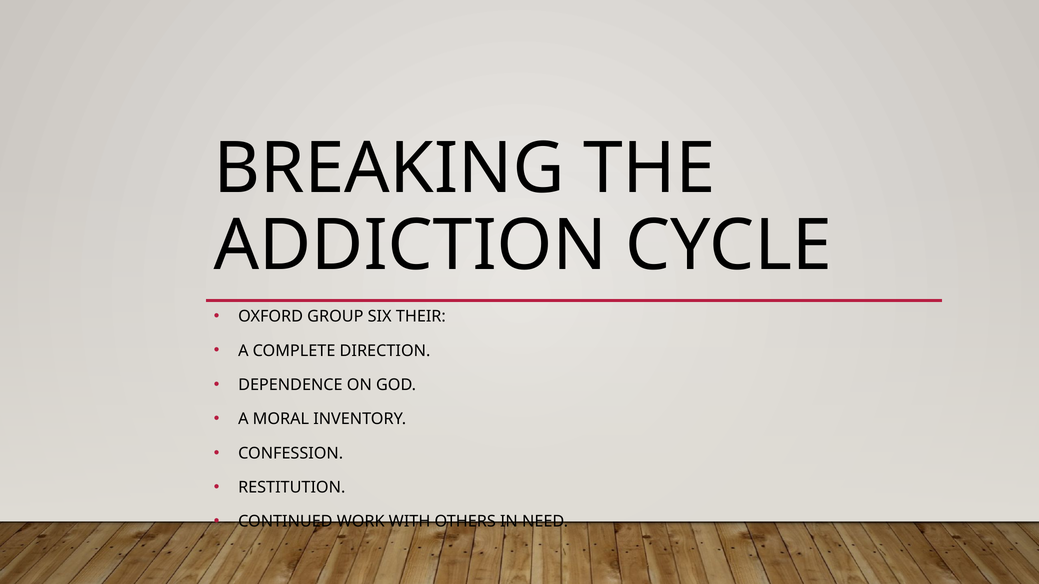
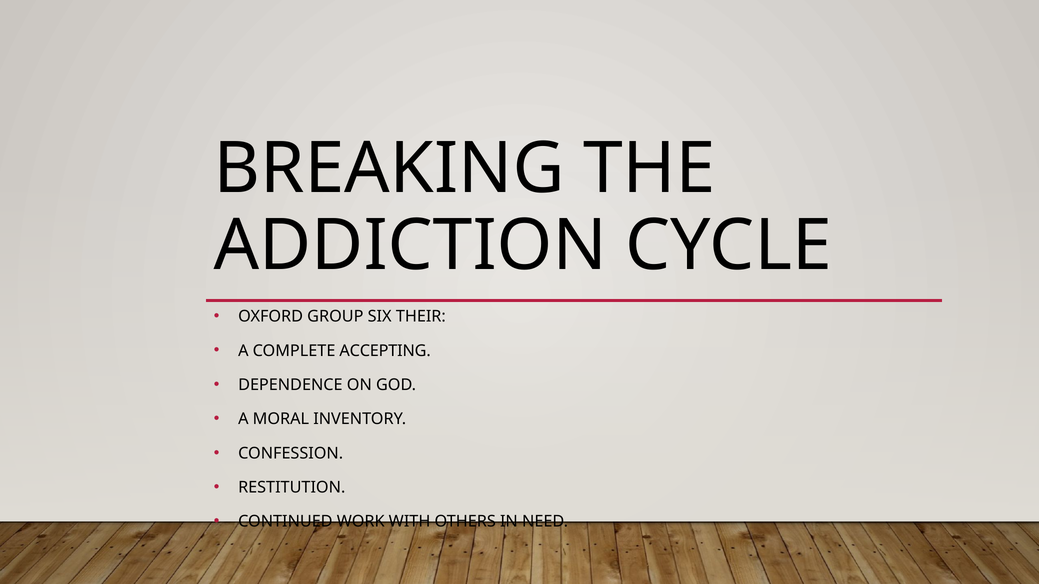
DIRECTION: DIRECTION -> ACCEPTING (385, 351)
